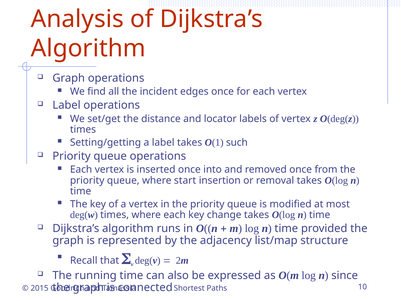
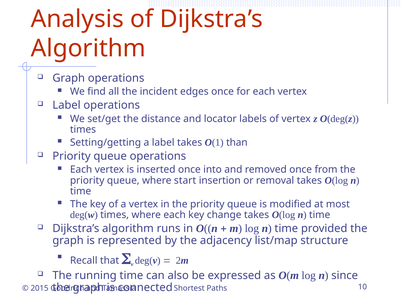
such: such -> than (237, 142)
